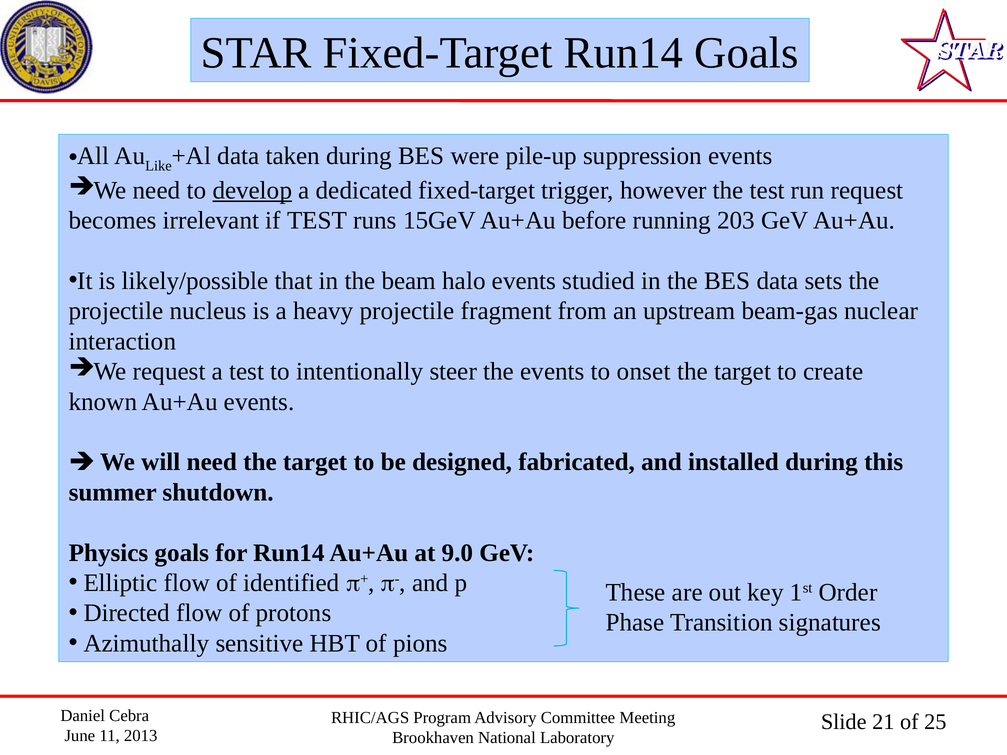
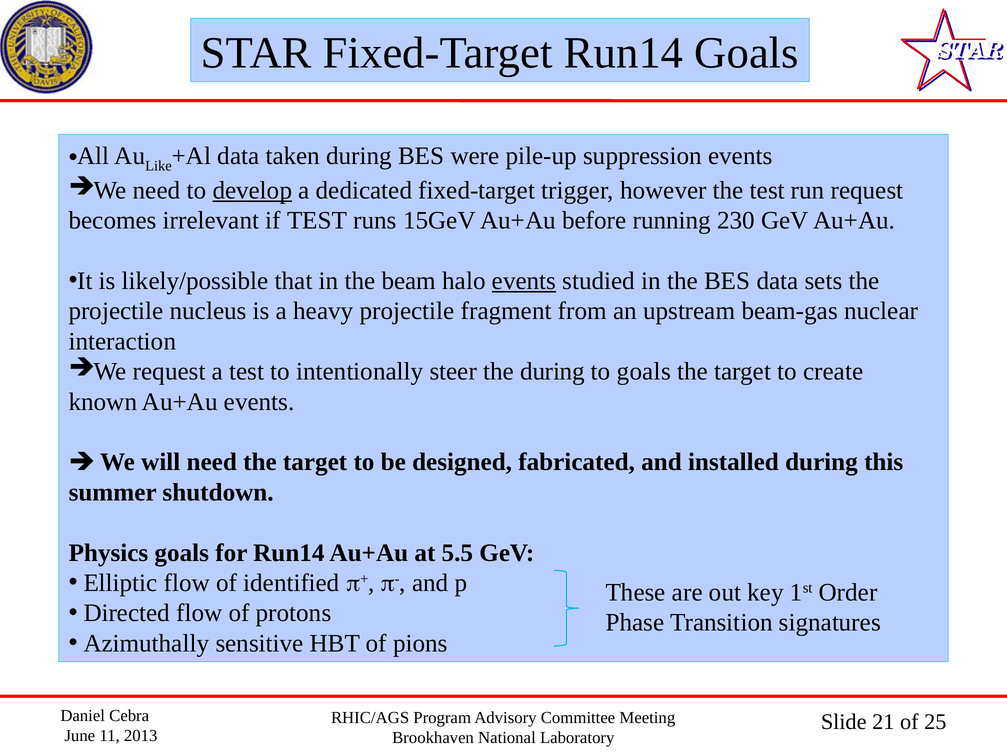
203: 203 -> 230 (736, 221)
events underline: none -> present (524, 281)
the events: events -> during (553, 372)
to onset: onset -> goals (644, 372)
9.0: 9.0 -> 5.5 (457, 553)
